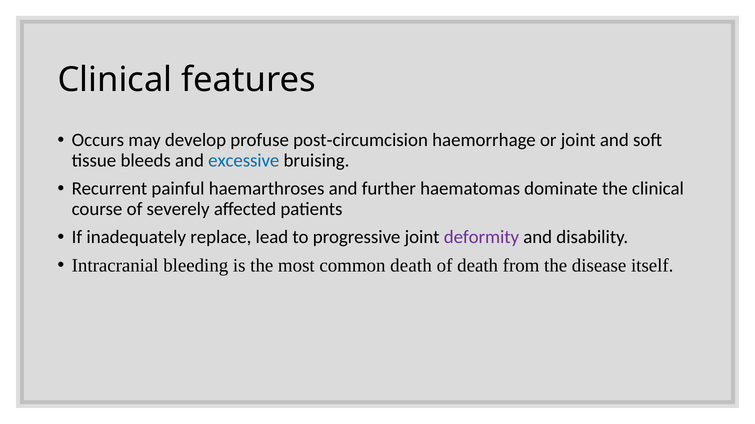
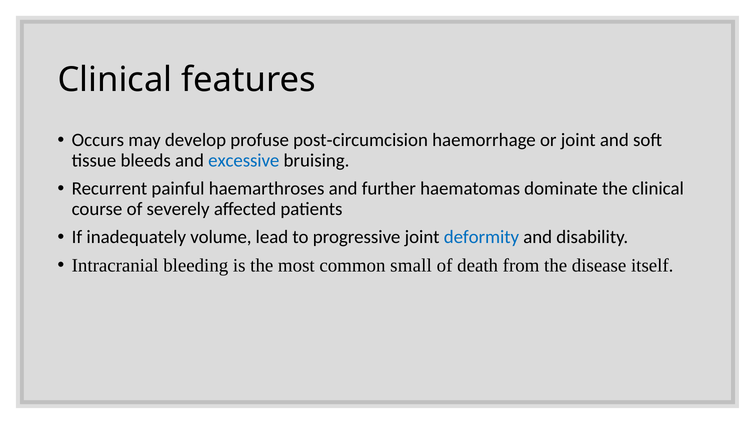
replace: replace -> volume (221, 238)
deformity colour: purple -> blue (481, 238)
common death: death -> small (411, 266)
